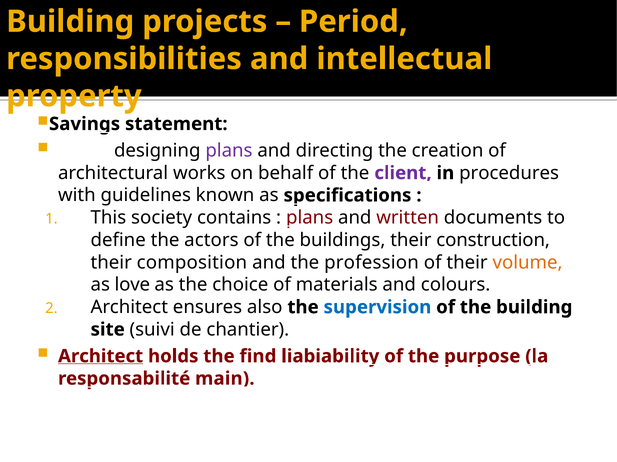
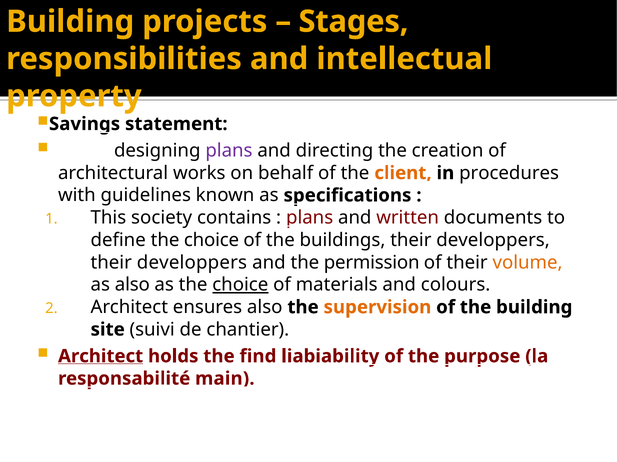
Period: Period -> Stages (353, 22)
client colour: purple -> orange (403, 173)
define the actors: actors -> choice (212, 240)
buildings their construction: construction -> developpers (493, 240)
composition: composition -> developpers (192, 263)
profession: profession -> permission (372, 263)
as love: love -> also (132, 285)
choice underline: none -> present (240, 285)
supervision colour: blue -> orange (377, 308)
